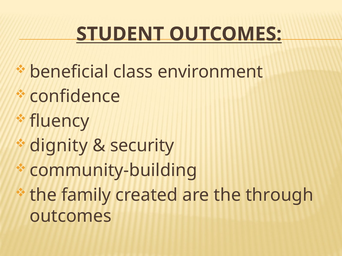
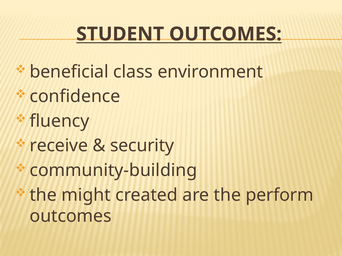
dignity: dignity -> receive (59, 146)
family: family -> might (86, 195)
through: through -> perform (280, 195)
